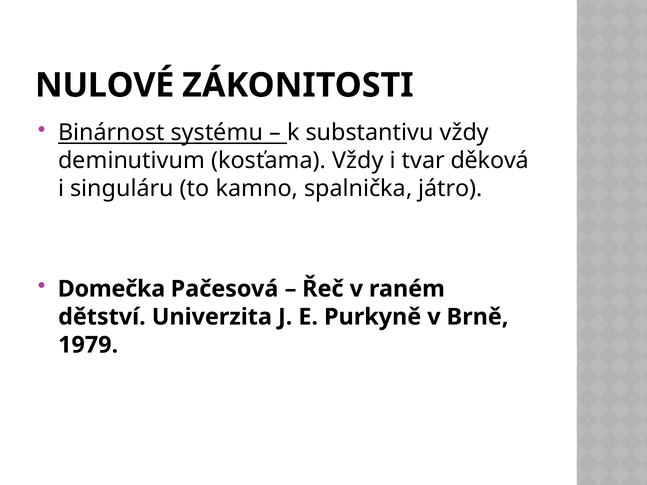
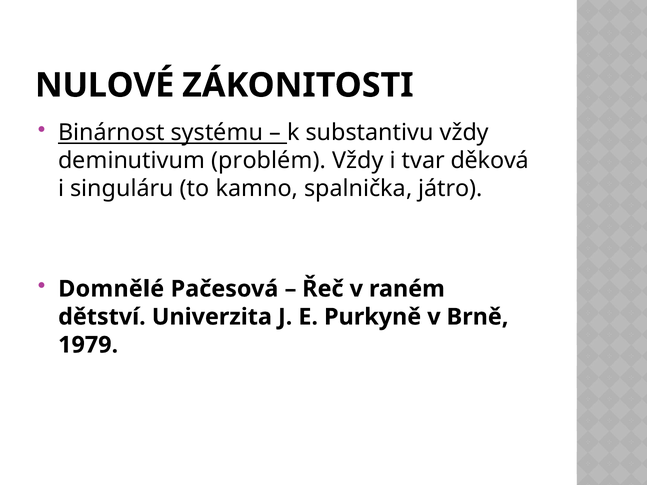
kosťama: kosťama -> problém (269, 161)
Domečka: Domečka -> Domnělé (111, 289)
